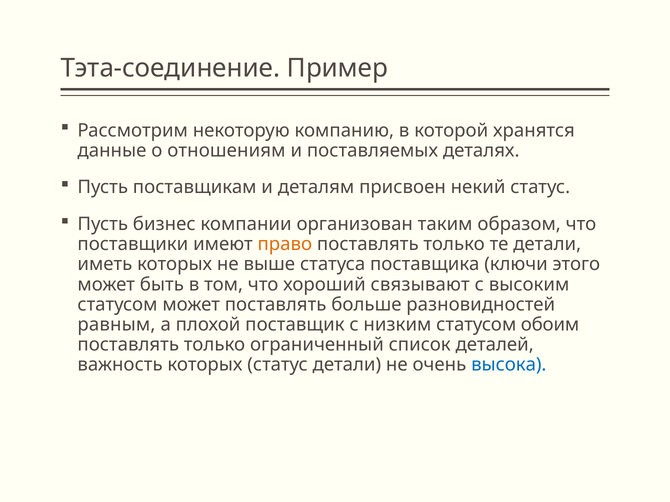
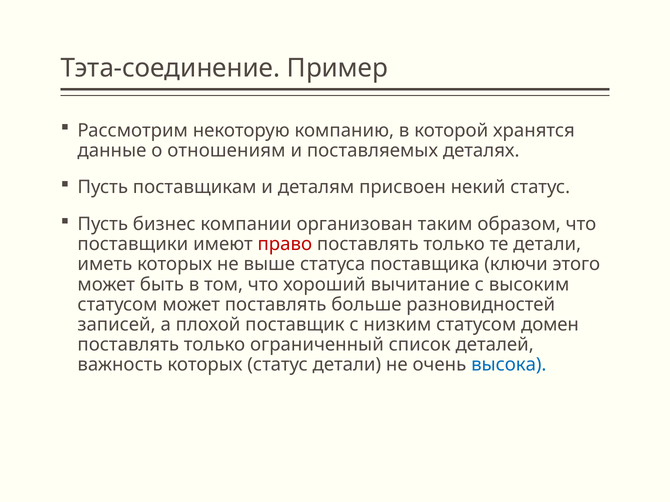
право colour: orange -> red (285, 244)
связывают: связывают -> вычитание (420, 285)
равным: равным -> записей (117, 325)
обоим: обоим -> домен (550, 325)
